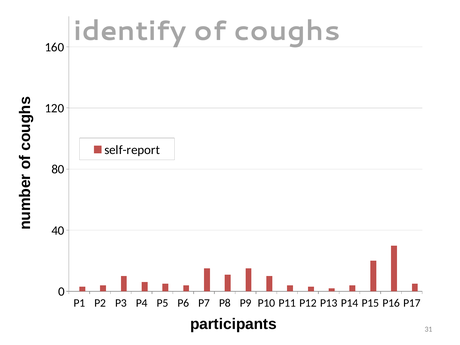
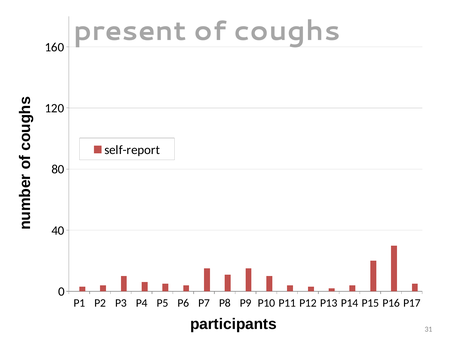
identify: identify -> present (130, 31)
